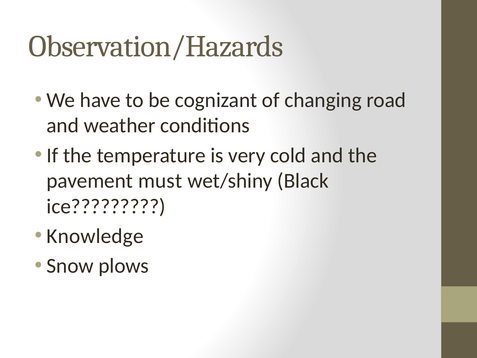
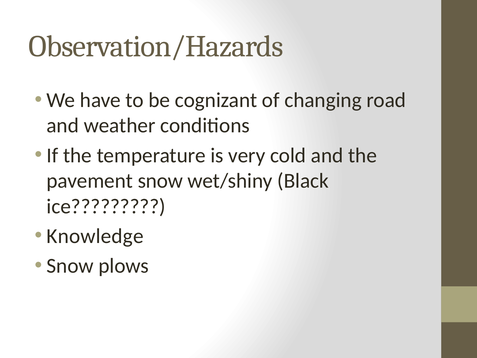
pavement must: must -> snow (160, 181)
